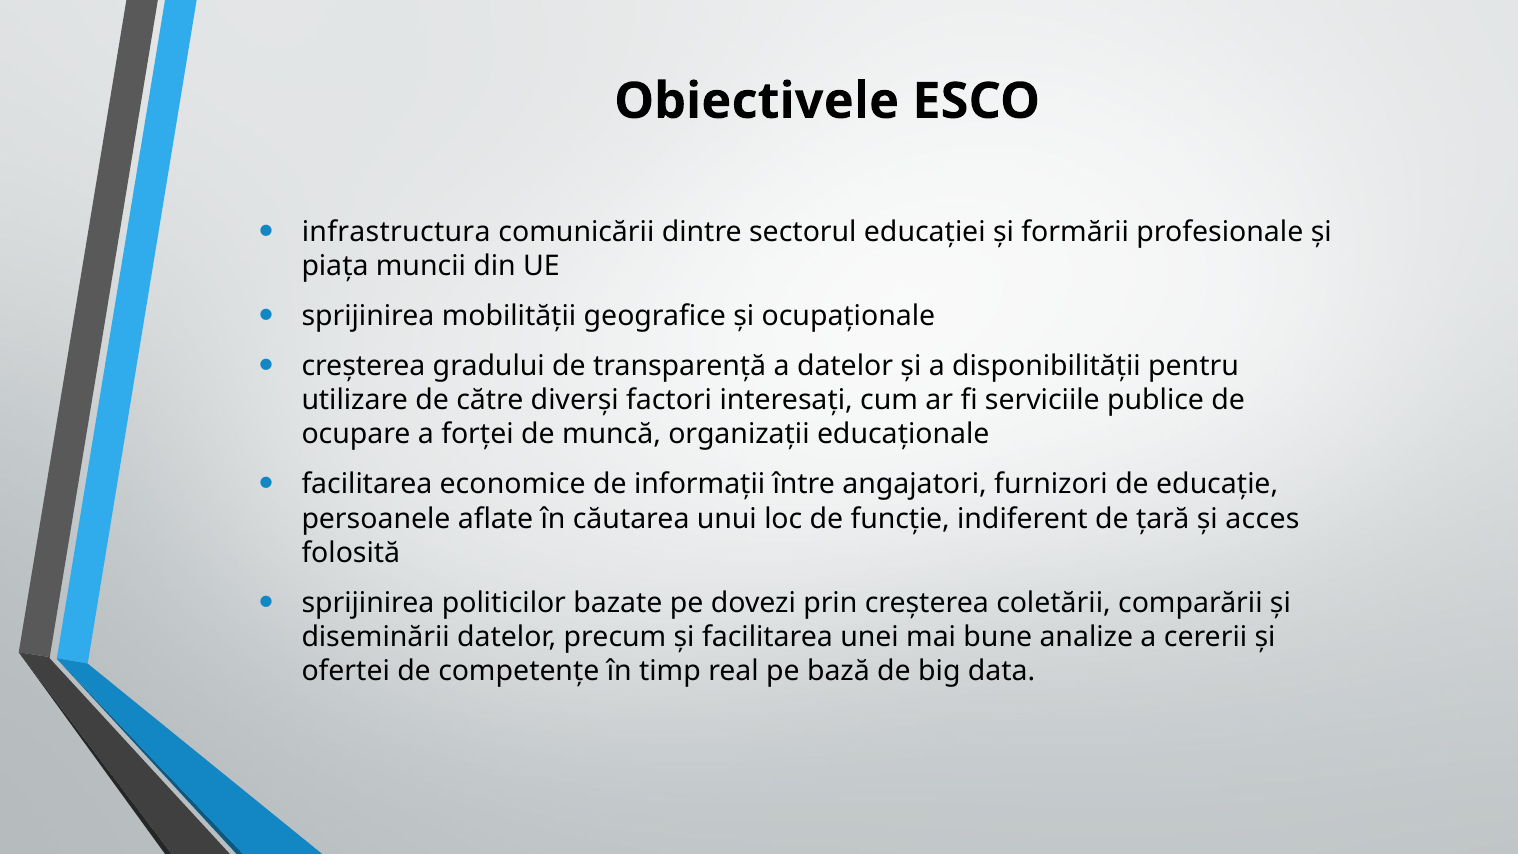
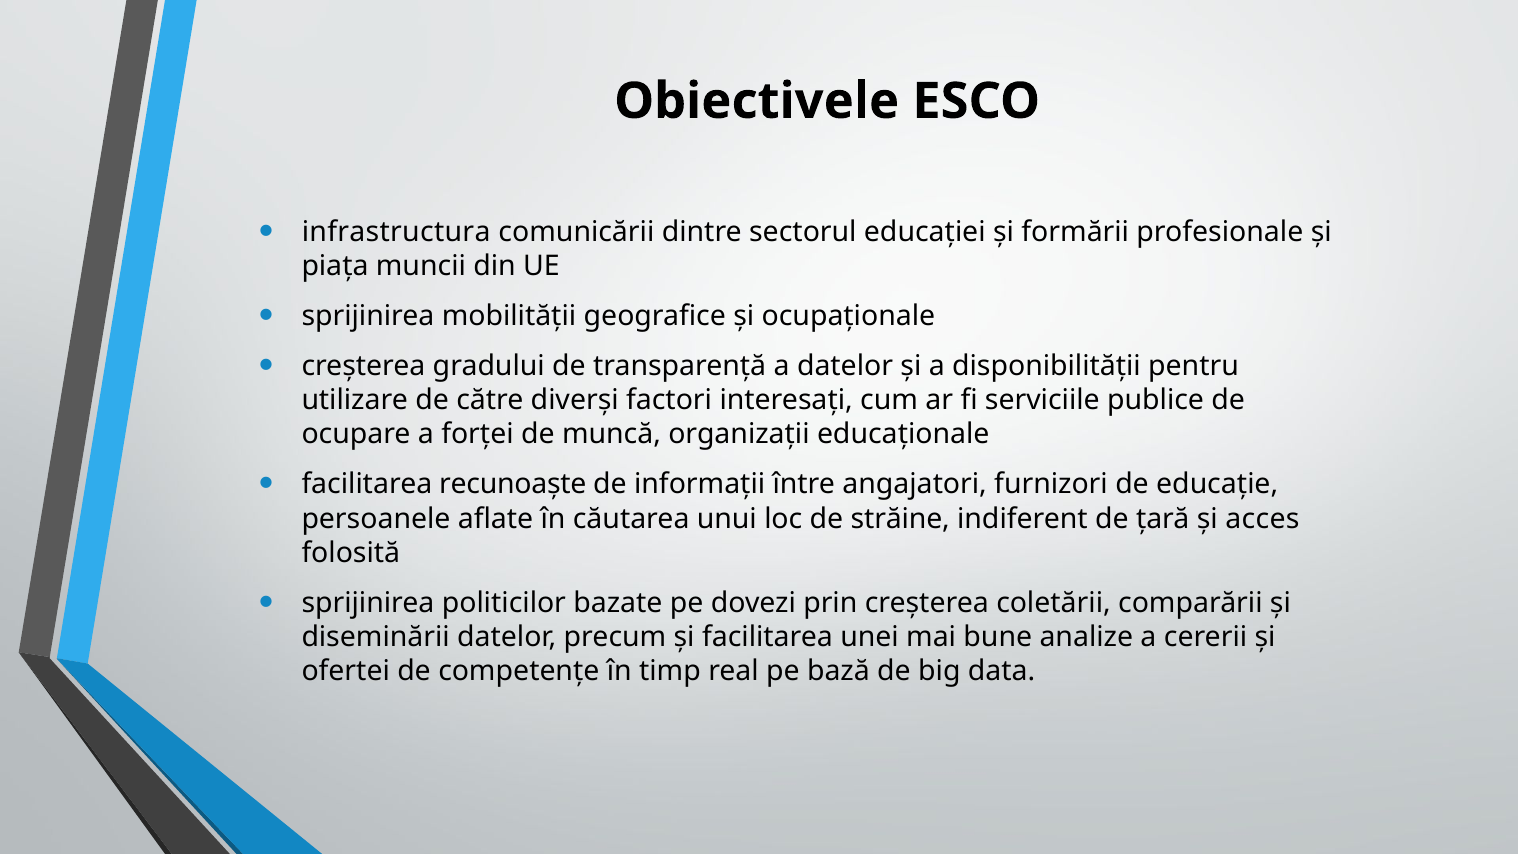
economice: economice -> recunoaște (513, 484)
funcție: funcție -> străine (900, 519)
